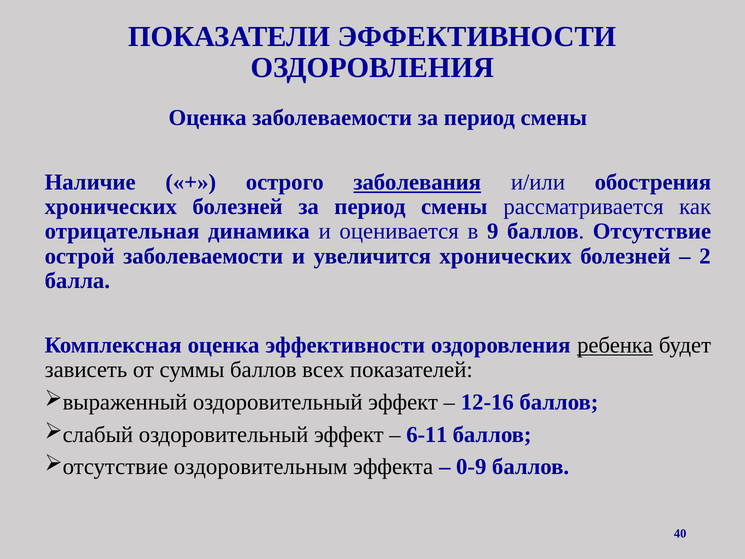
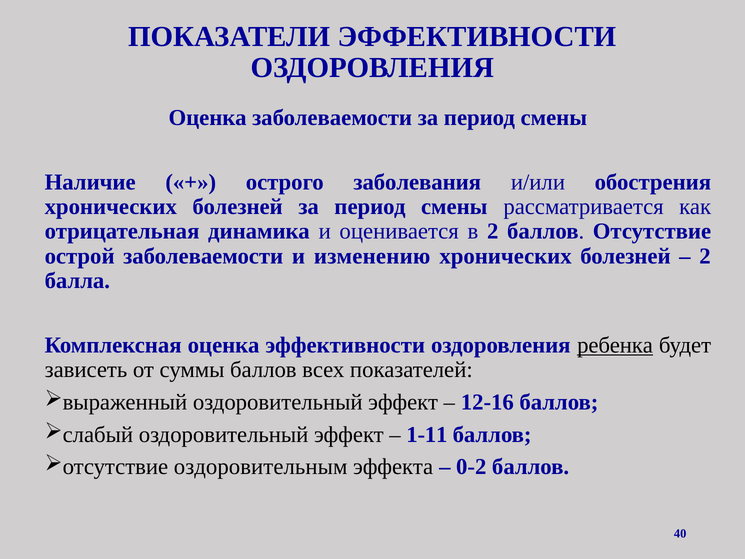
заболевания underline: present -> none (417, 182)
в 9: 9 -> 2 (493, 231)
увеличится: увеличится -> изменению (372, 256)
6-11: 6-11 -> 1-11 (427, 434)
0-9: 0-9 -> 0-2 (471, 467)
